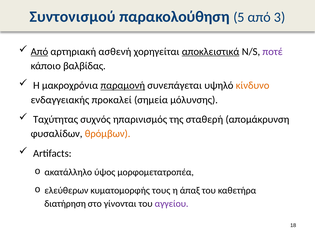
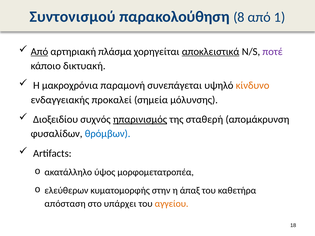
5: 5 -> 8 (239, 17)
3: 3 -> 1 (280, 17)
ασθενή: ασθενή -> πλάσμα (115, 52)
βαλβίδας: βαλβίδας -> δικτυακή (84, 66)
παραμονή underline: present -> none (123, 86)
Ταχύτητας: Ταχύτητας -> Διοξειδίου (56, 120)
ηπαρινισμός underline: none -> present (140, 120)
θρόμβων colour: orange -> blue (108, 134)
τους: τους -> στην (161, 191)
διατήρηση: διατήρηση -> απόσταση (65, 204)
γίνονται: γίνονται -> υπάρχει (120, 204)
αγγείου colour: purple -> orange (172, 204)
